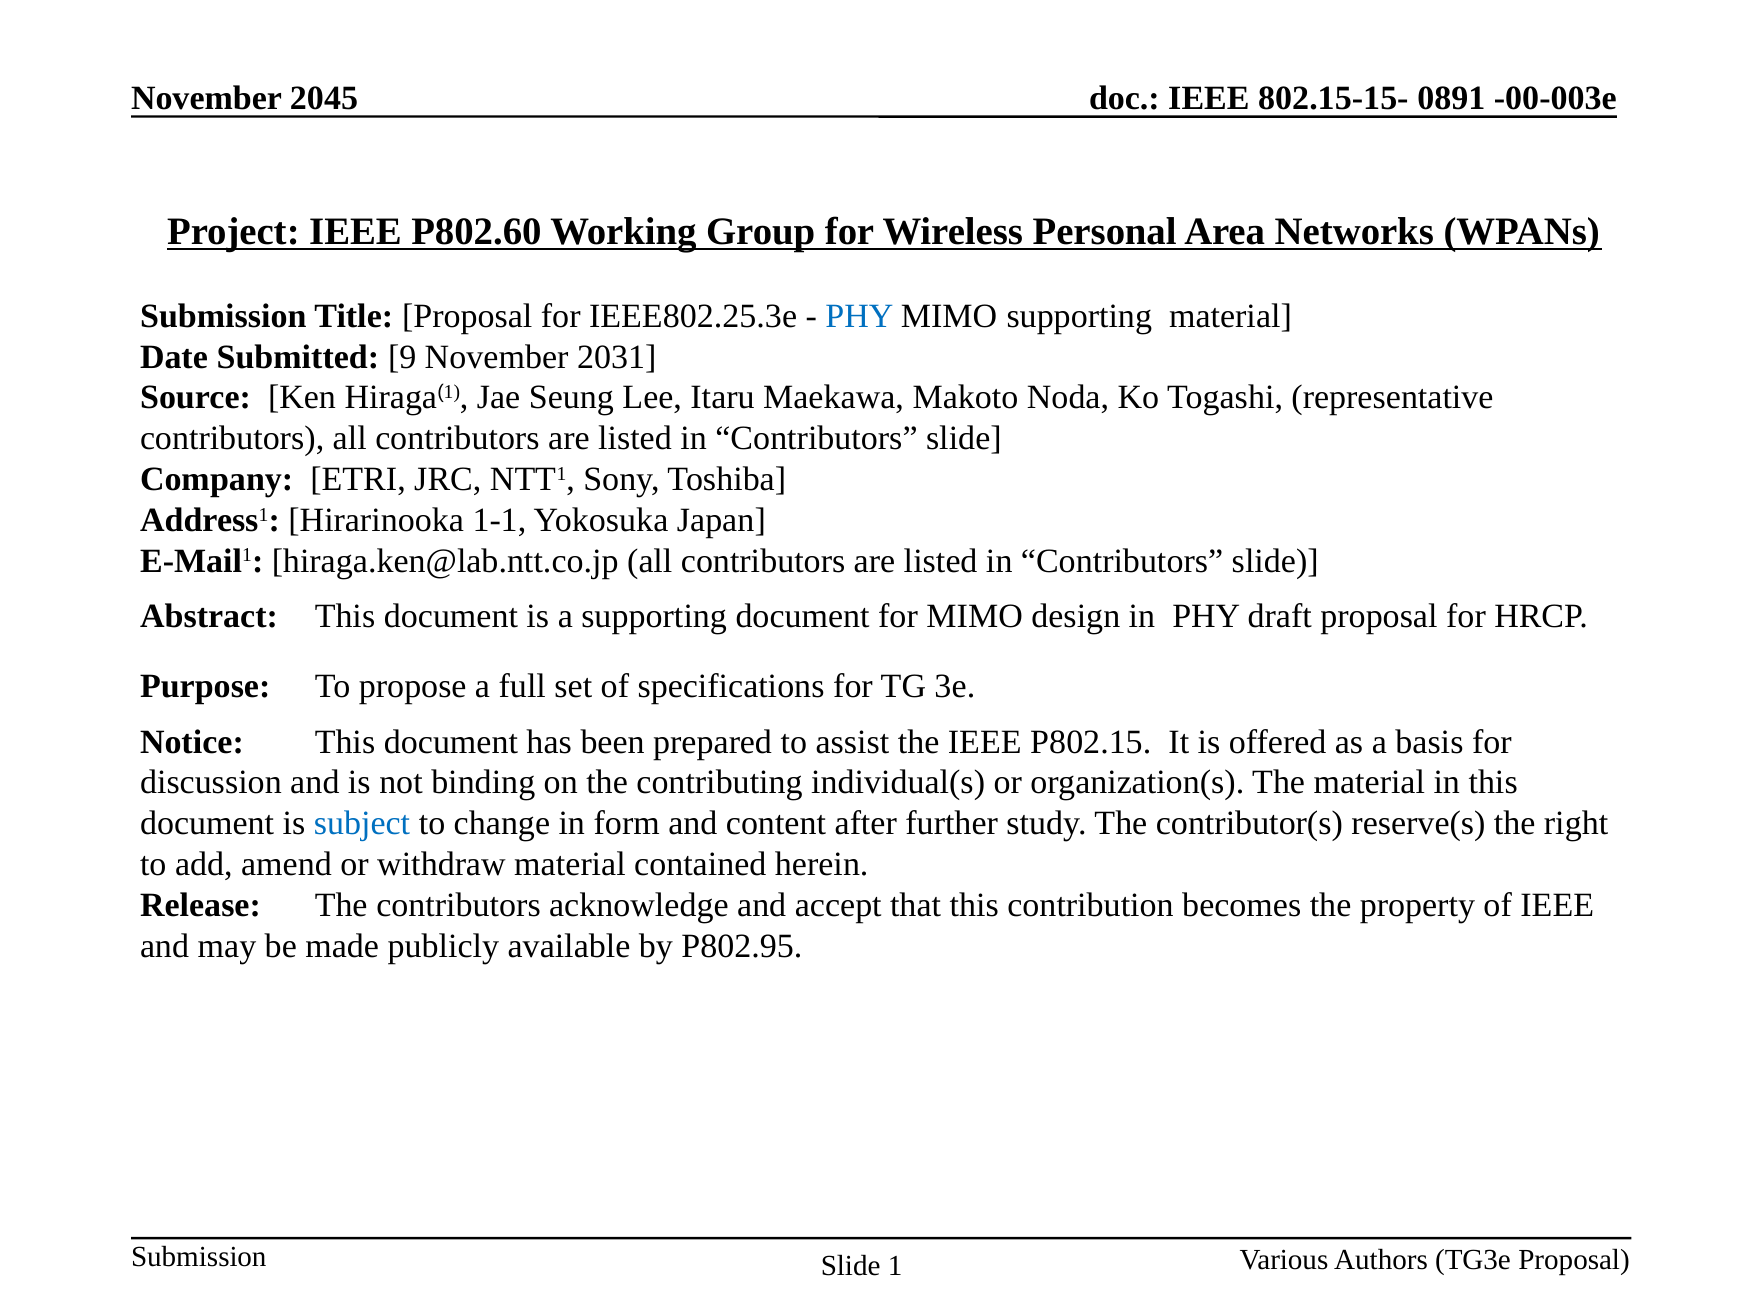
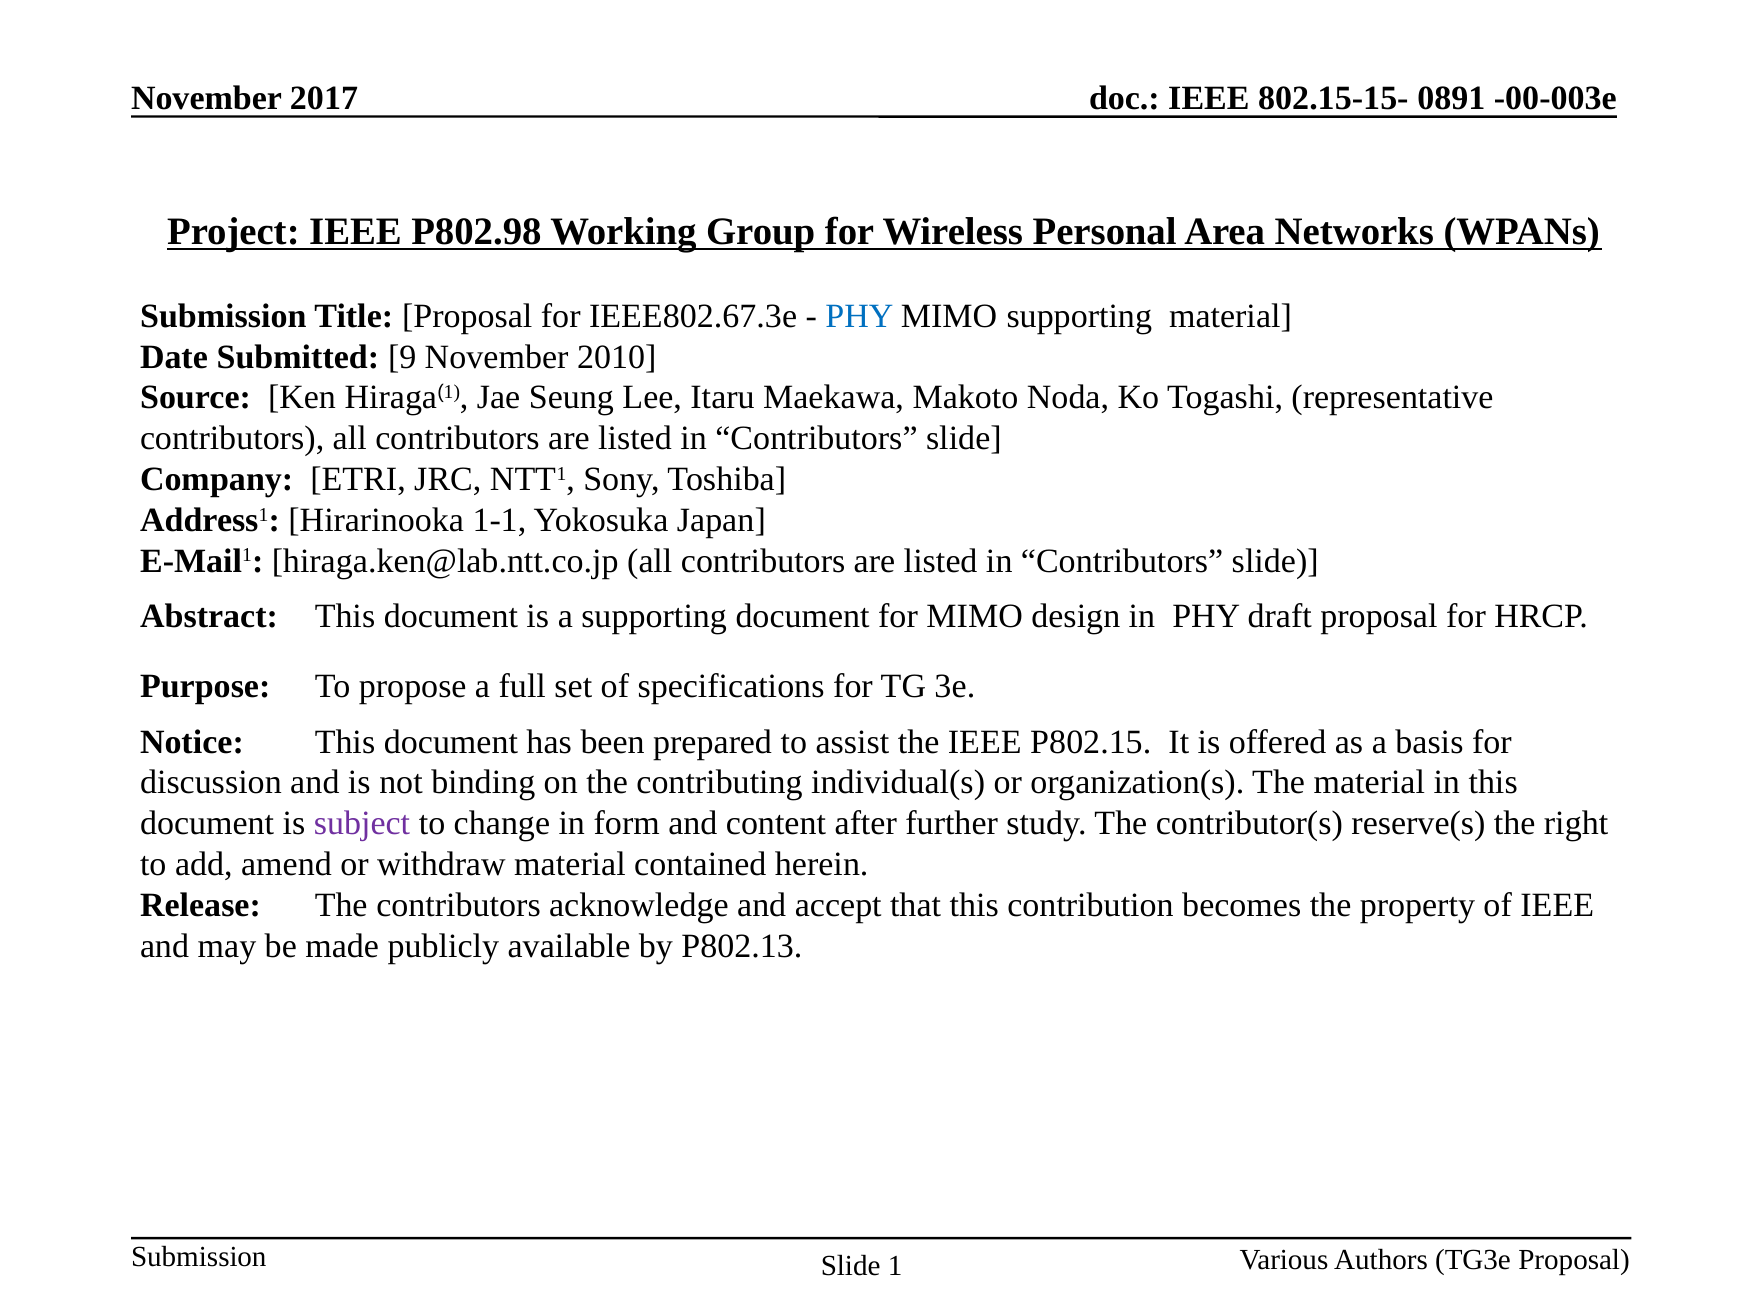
2045: 2045 -> 2017 (324, 98)
P802.60: P802.60 -> P802.98 (476, 232)
IEEE802.25.3e: IEEE802.25.3e -> IEEE802.67.3e (693, 316)
2031: 2031 -> 2010 (617, 357)
subject colour: blue -> purple (362, 823)
P802.95: P802.95 -> P802.13 (742, 946)
